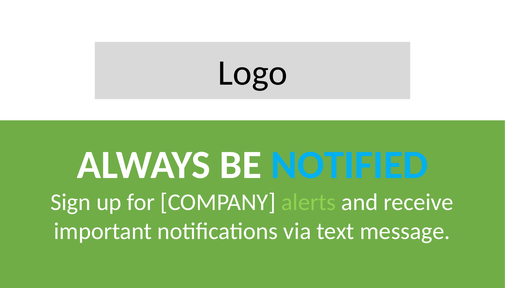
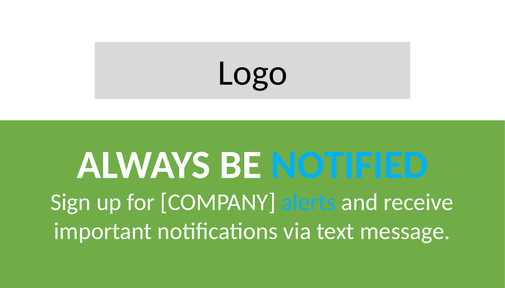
alerts colour: light green -> light blue (308, 203)
